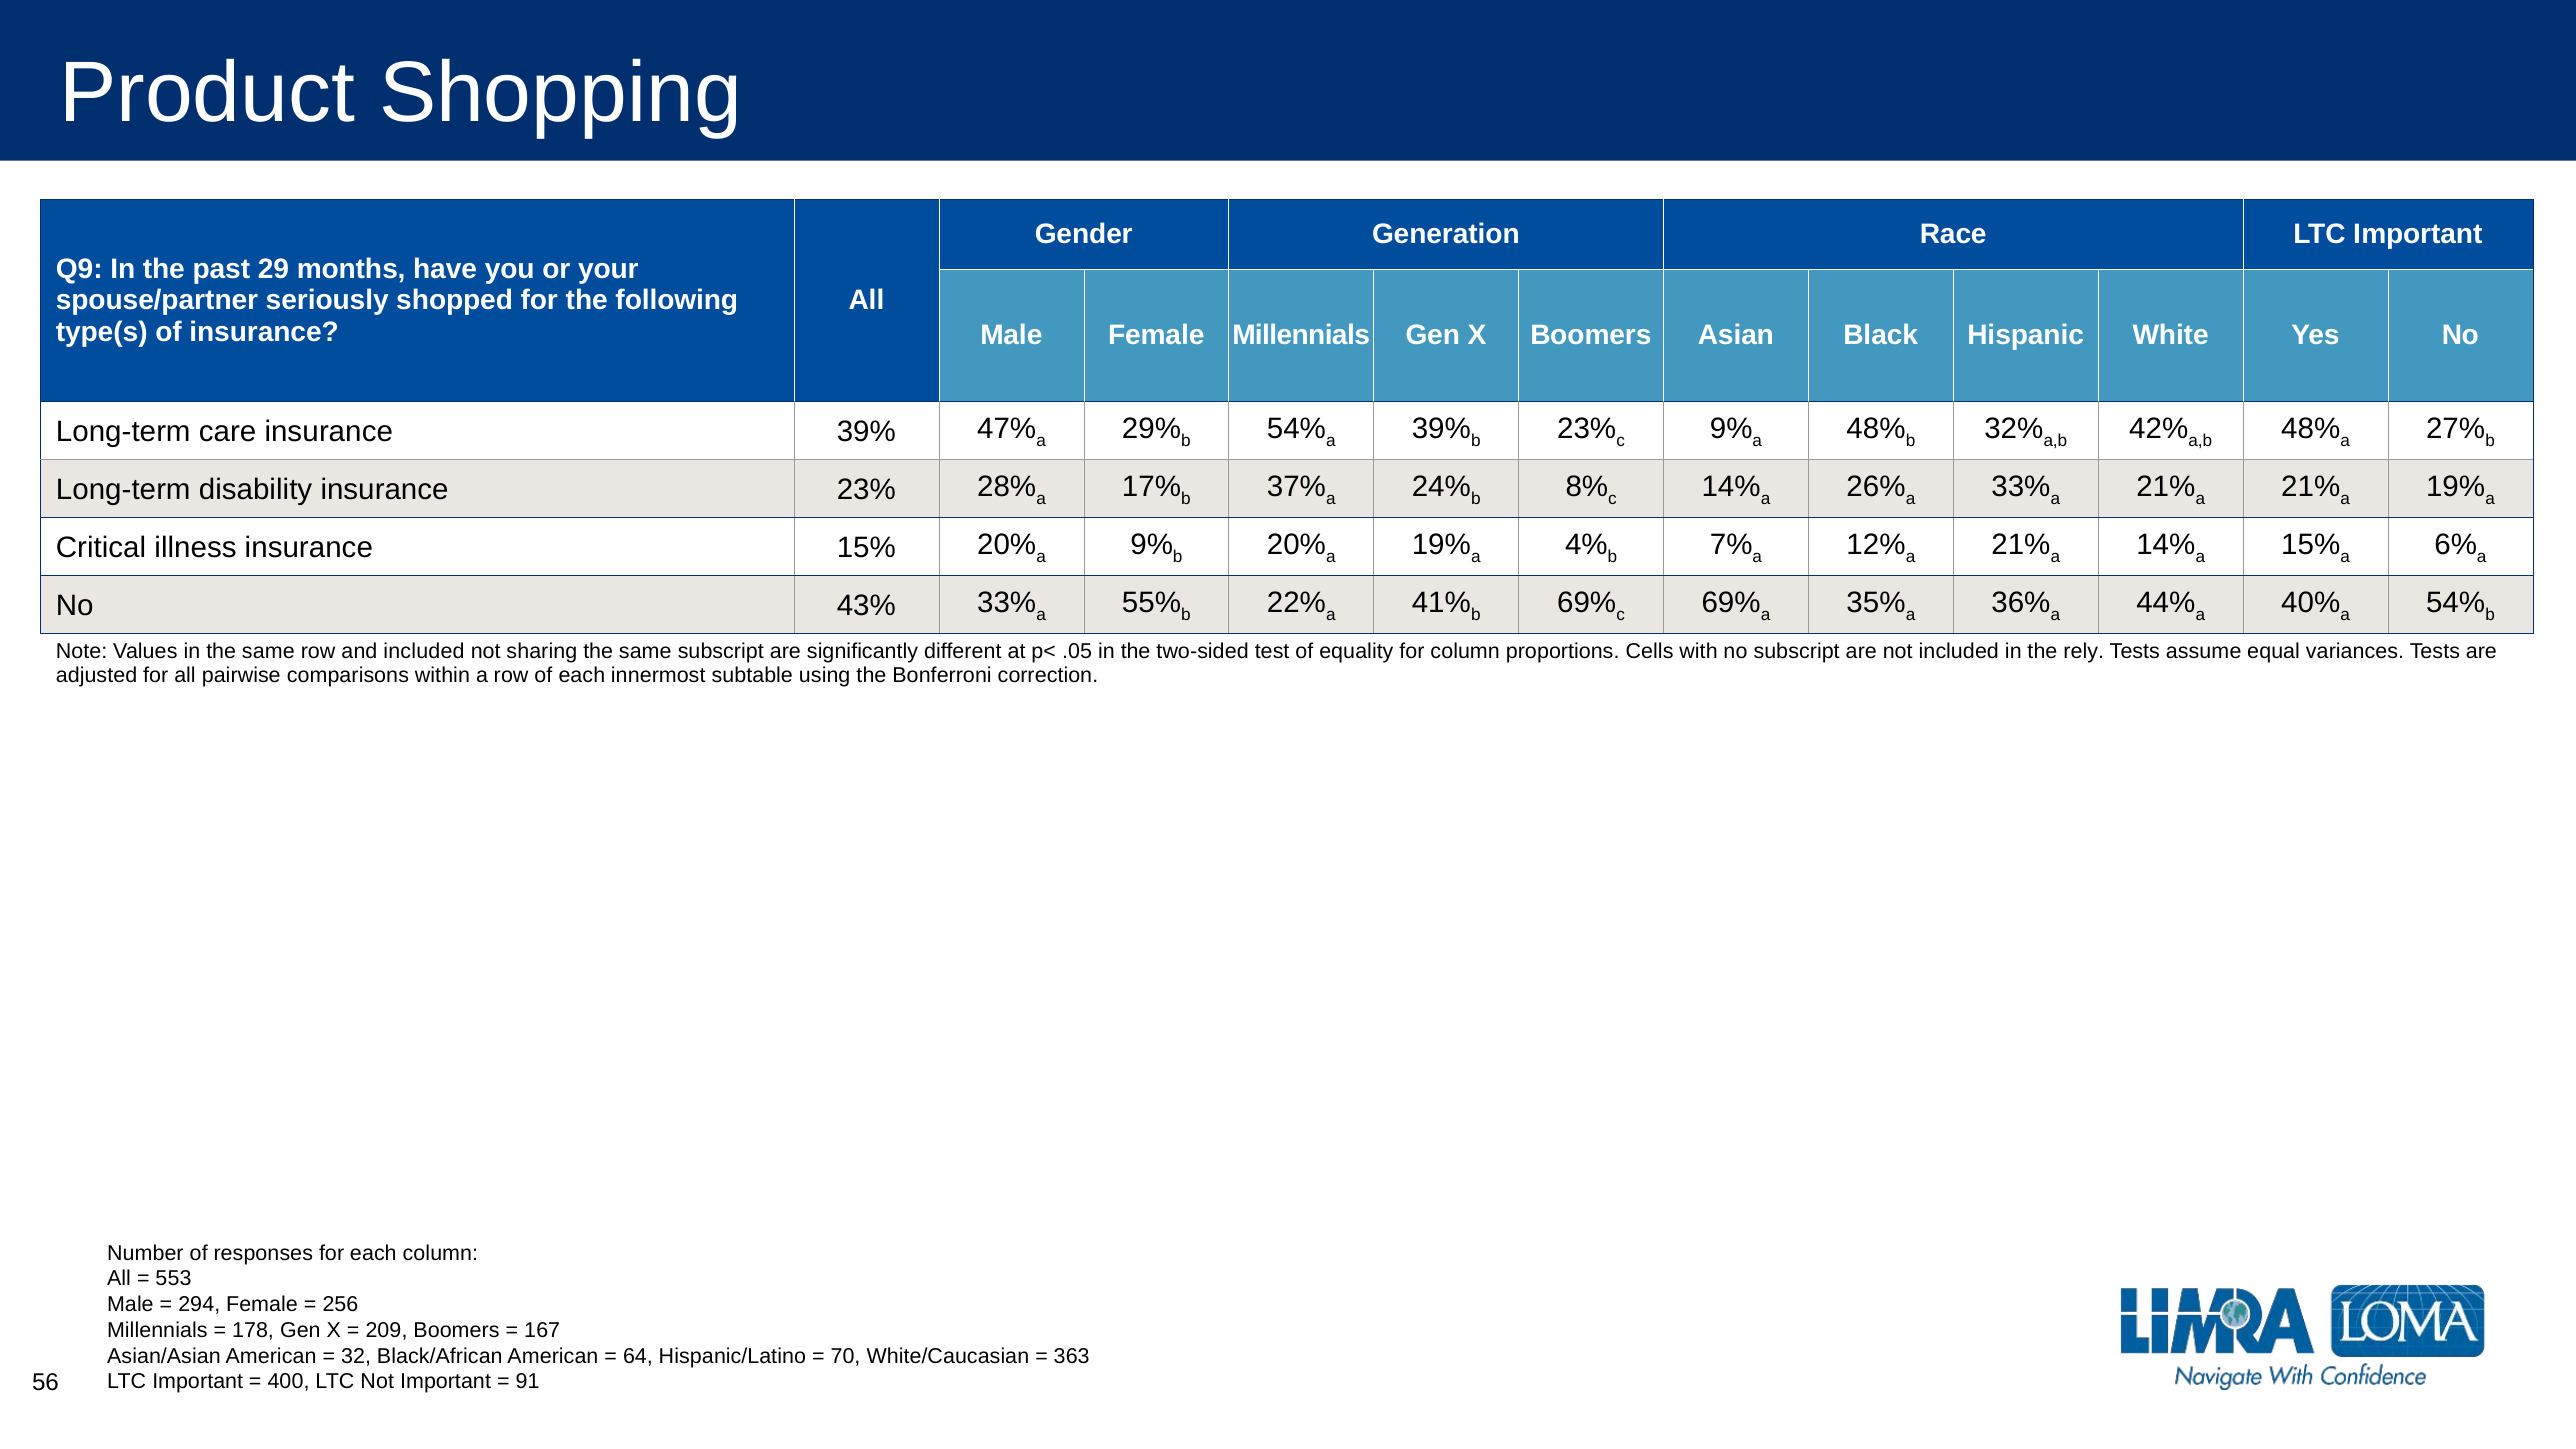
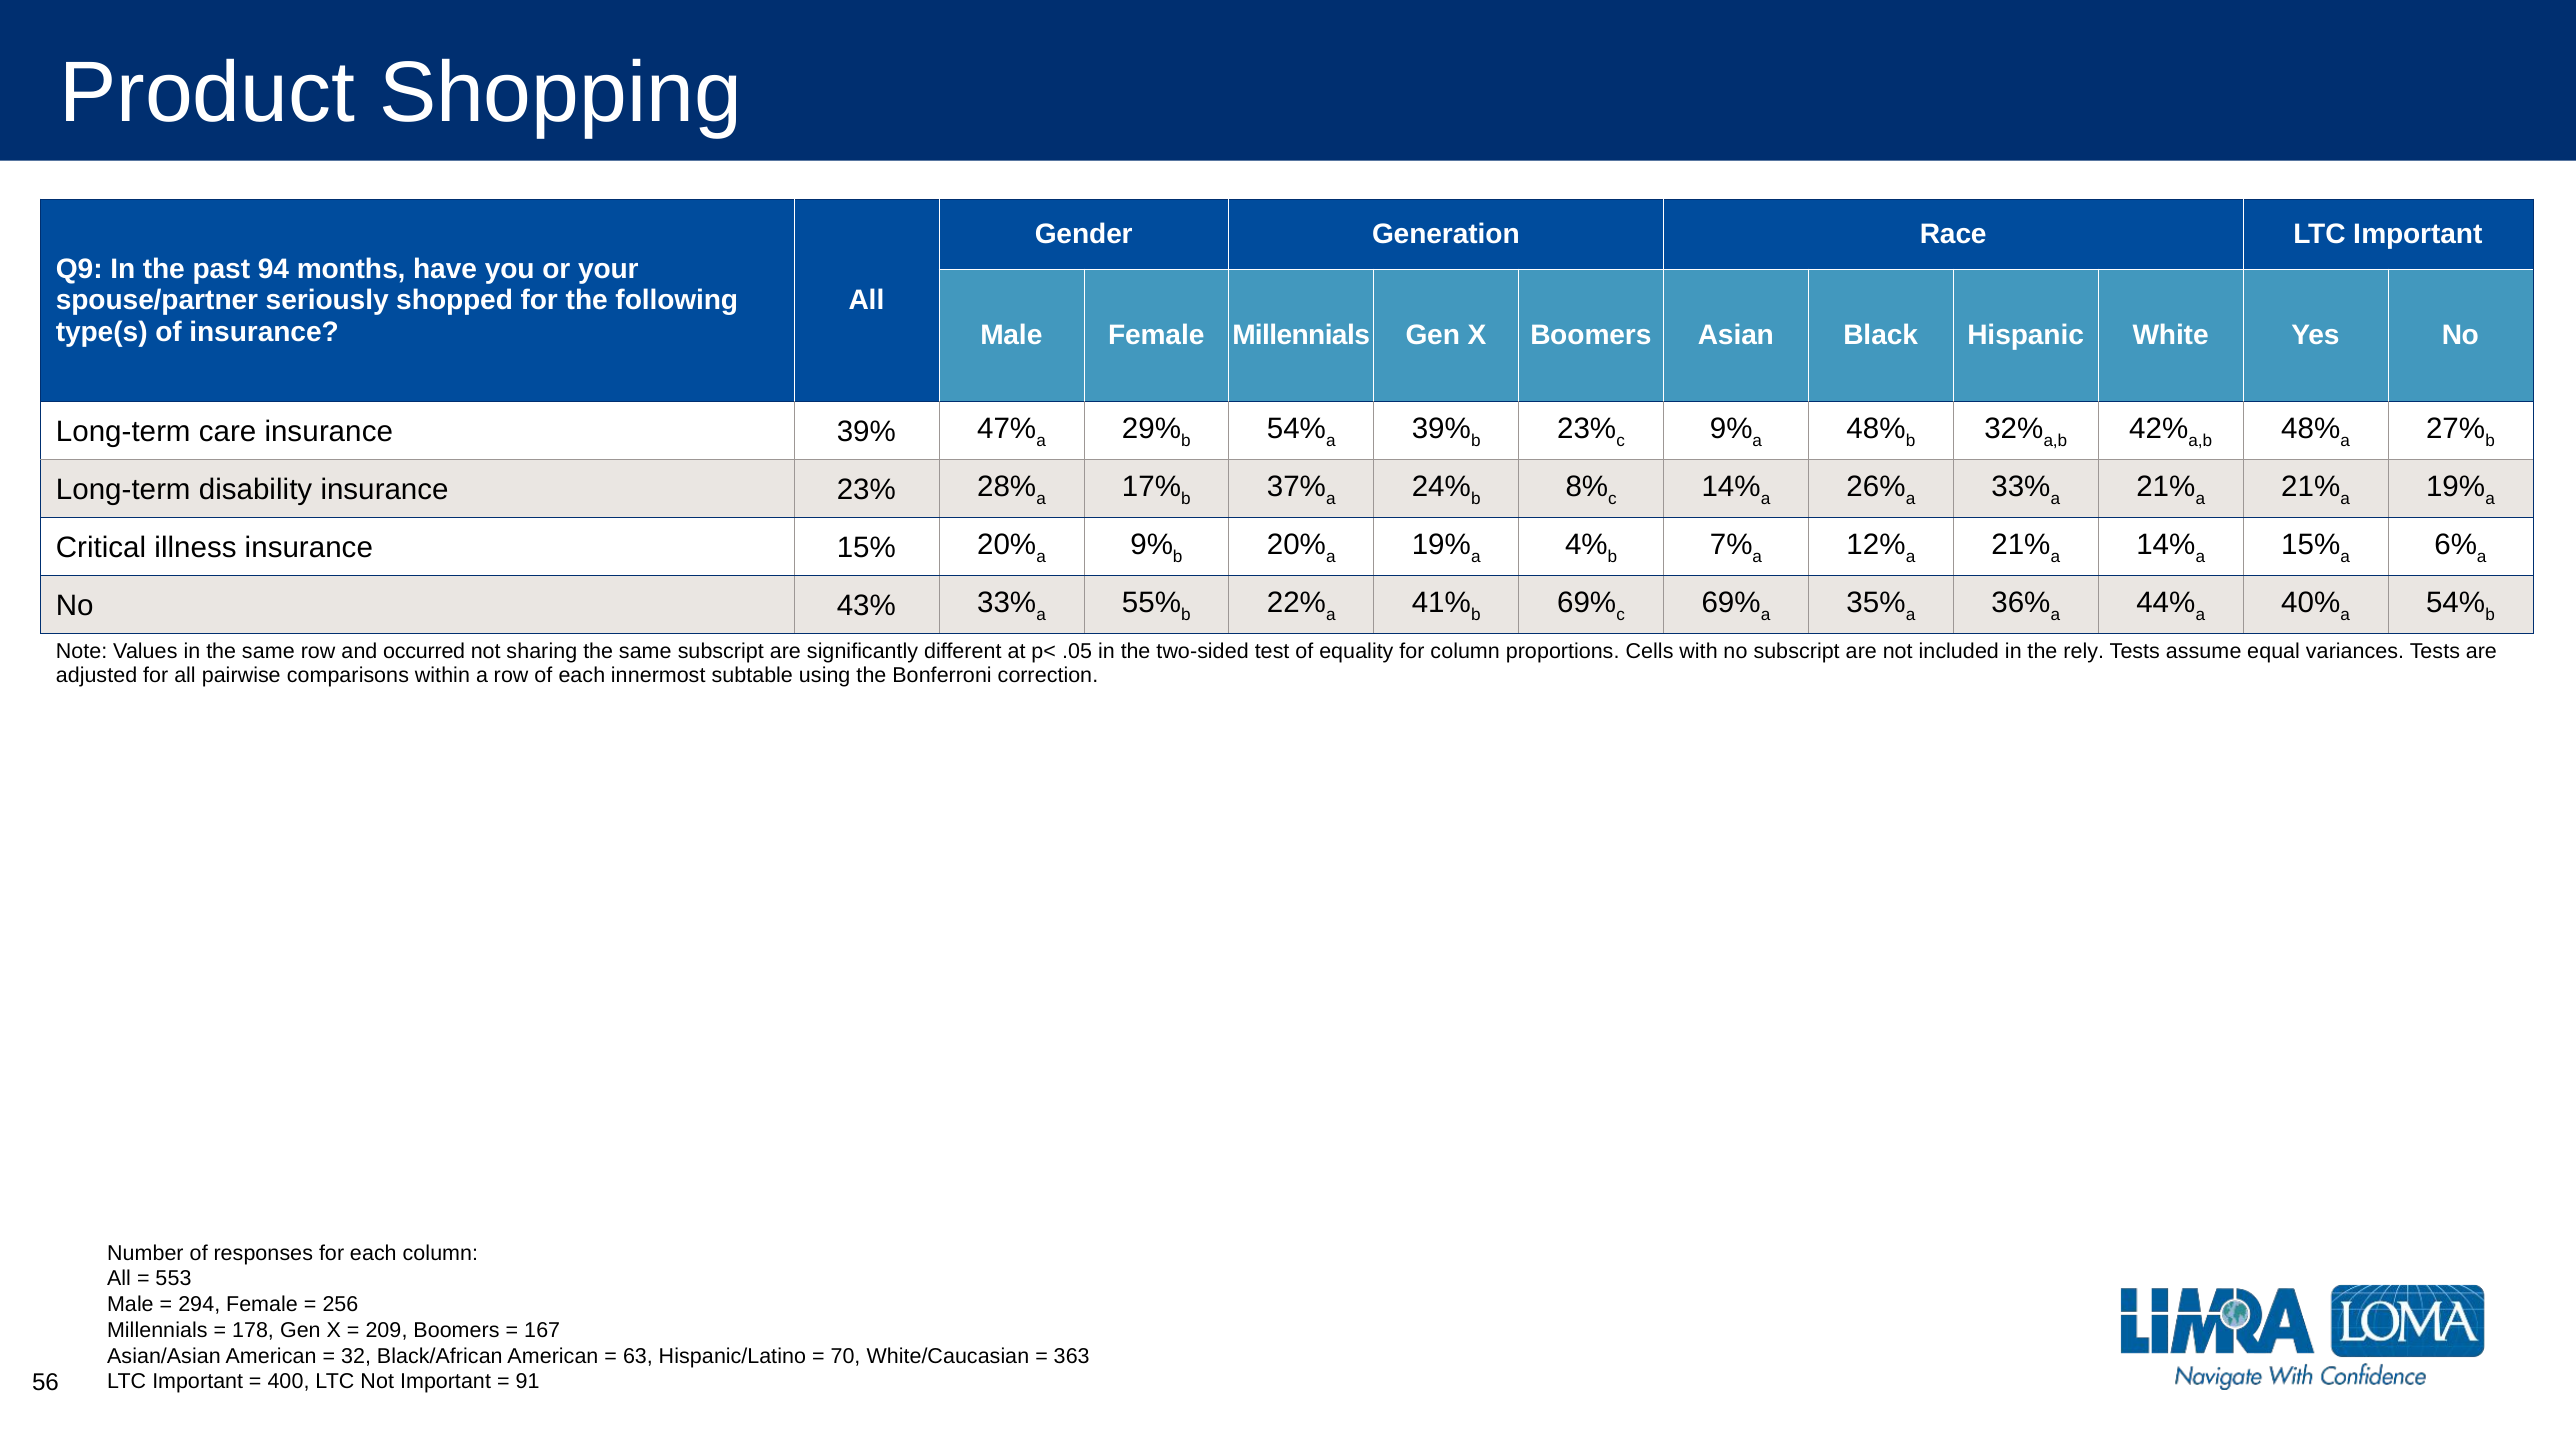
29: 29 -> 94 (274, 269)
and included: included -> occurred (424, 651)
64: 64 -> 63 (638, 1356)
